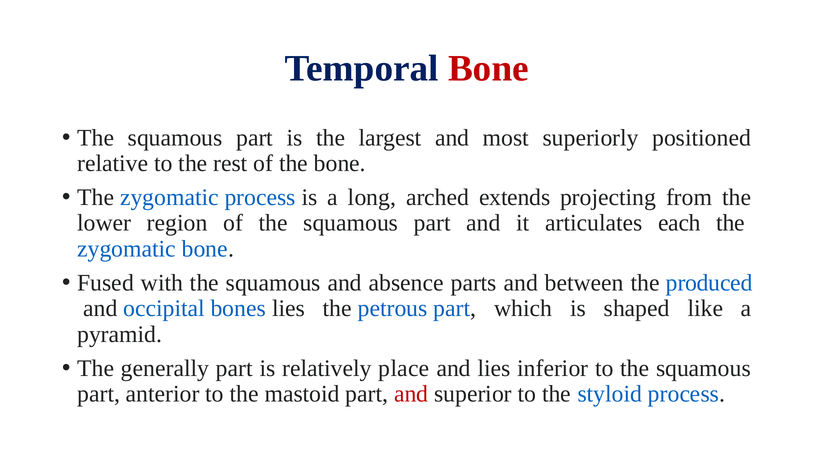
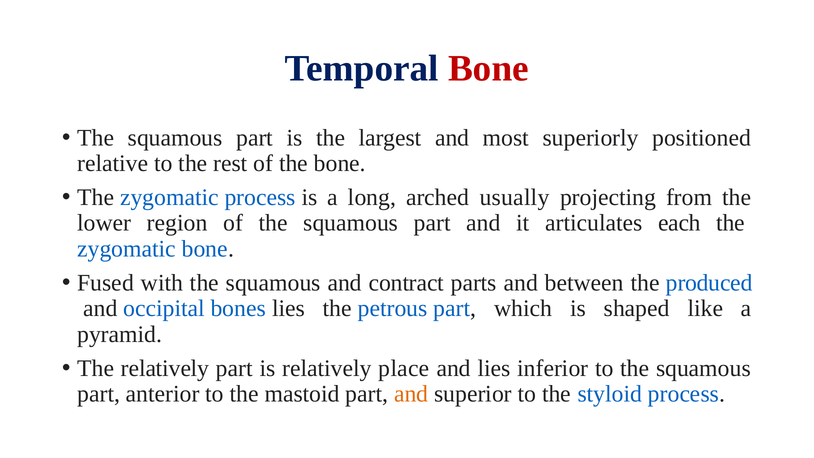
extends: extends -> usually (515, 197)
absence: absence -> contract (406, 283)
The generally: generally -> relatively (165, 368)
and colour: red -> orange (411, 394)
